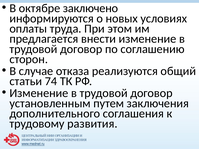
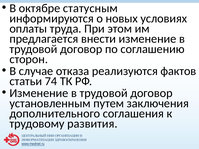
заключено: заключено -> статусным (90, 8)
общий: общий -> фактов (178, 71)
